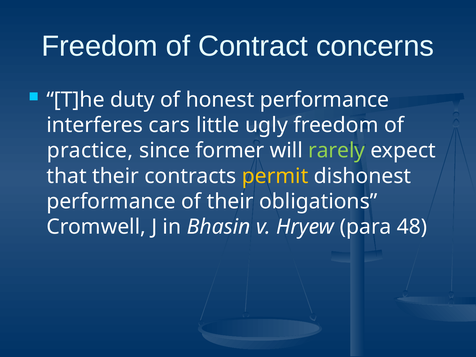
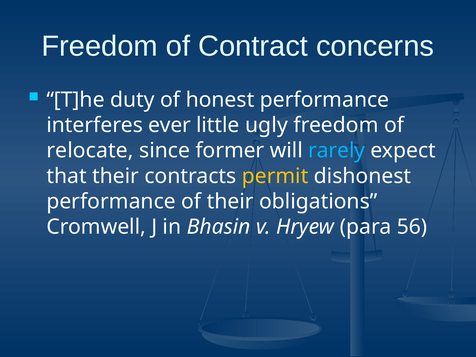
cars: cars -> ever (170, 125)
practice: practice -> relocate (90, 151)
rarely colour: light green -> light blue (337, 151)
48: 48 -> 56 (412, 227)
